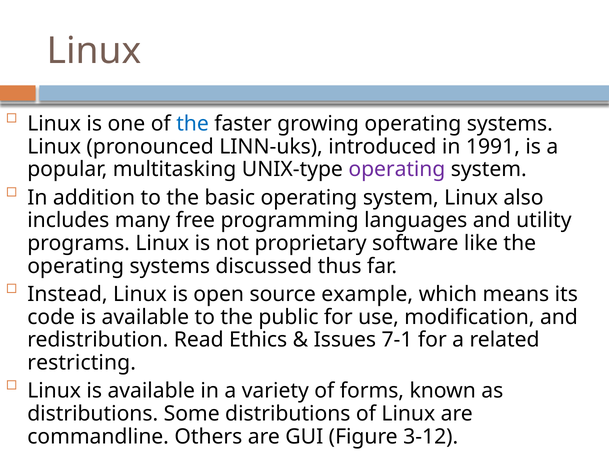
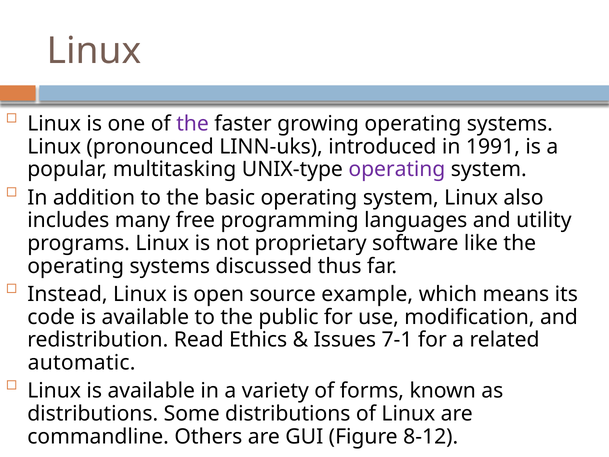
the colour: blue -> purple (193, 124)
restricting: restricting -> automatic (82, 363)
3-12: 3-12 -> 8-12 (431, 436)
